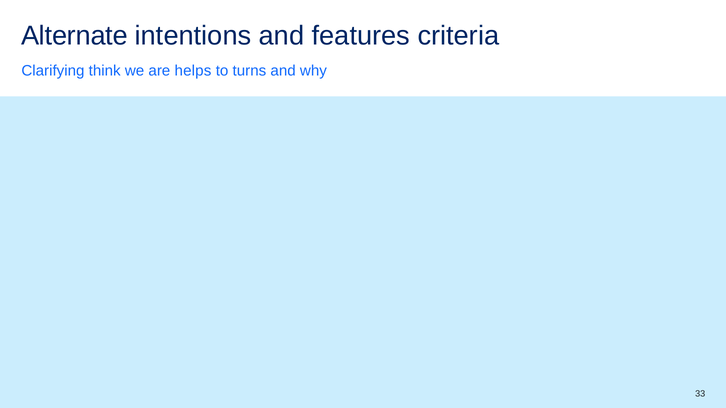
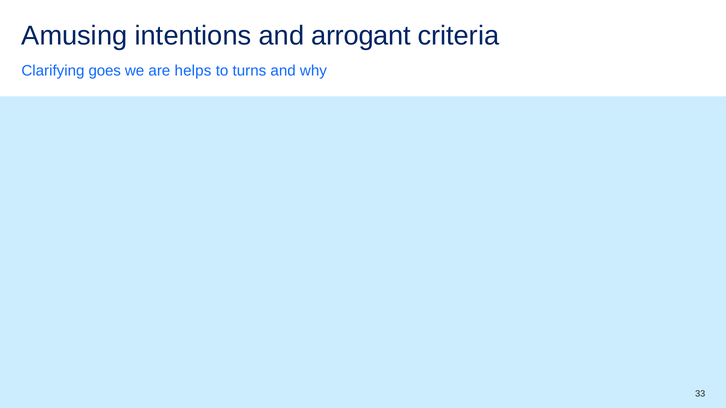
Alternate: Alternate -> Amusing (74, 36)
features: features -> arrogant (361, 36)
think: think -> goes (105, 71)
